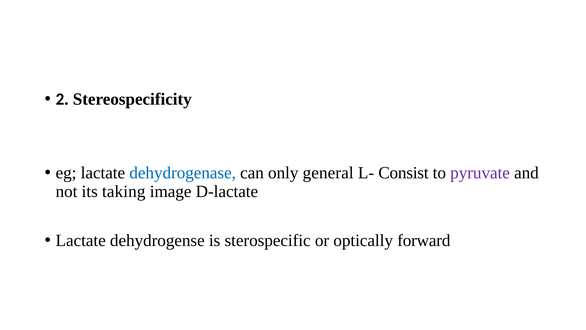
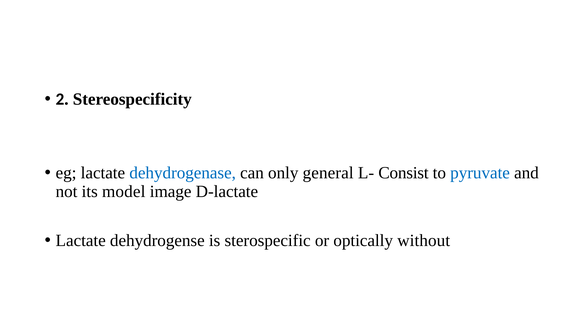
pyruvate colour: purple -> blue (480, 173)
taking: taking -> model (124, 191)
forward: forward -> without (424, 240)
